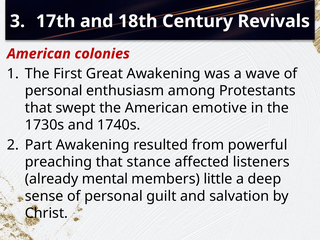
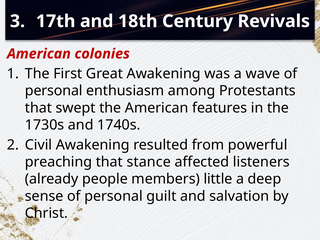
emotive: emotive -> features (220, 108)
Part: Part -> Civil (39, 145)
mental: mental -> people (105, 179)
